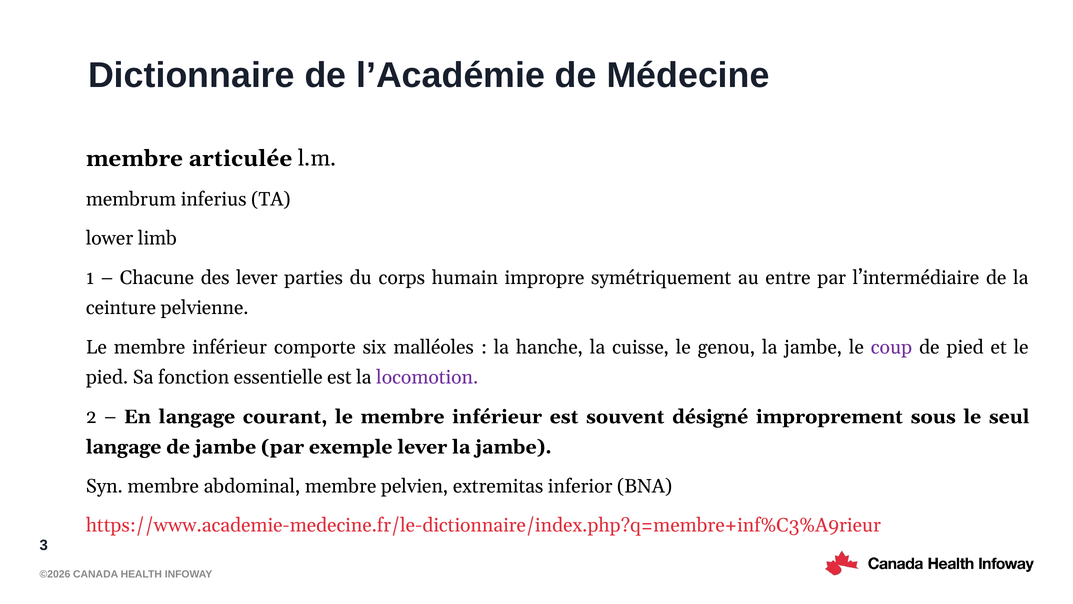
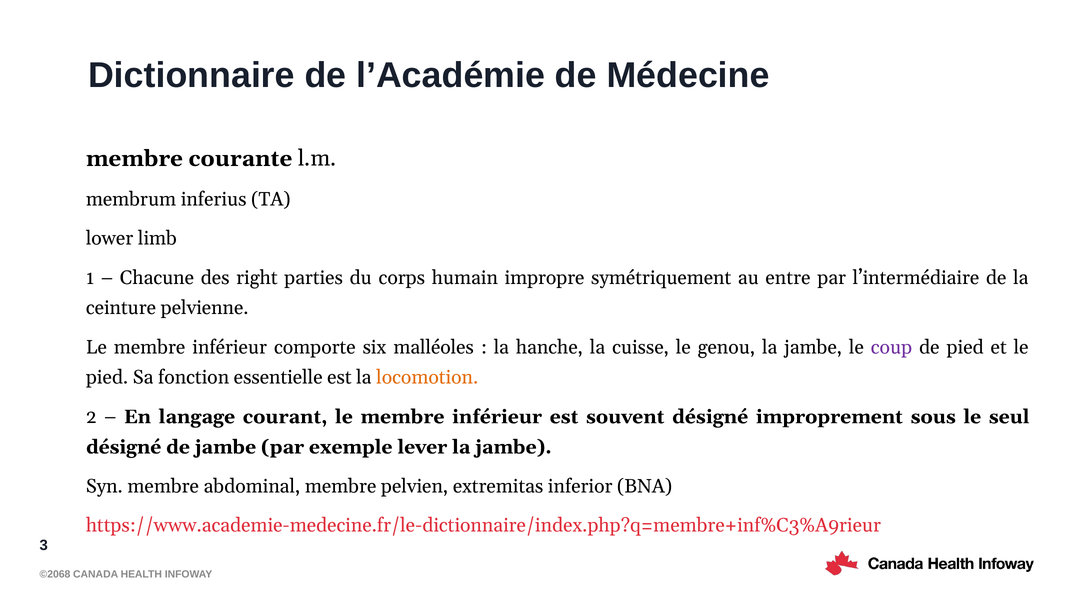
articulée: articulée -> courante (240, 158)
des lever: lever -> right (257, 278)
locomotion colour: purple -> orange (427, 377)
langage: langage -> désigné (124, 447)
©2026: ©2026 -> ©2068 (55, 574)
